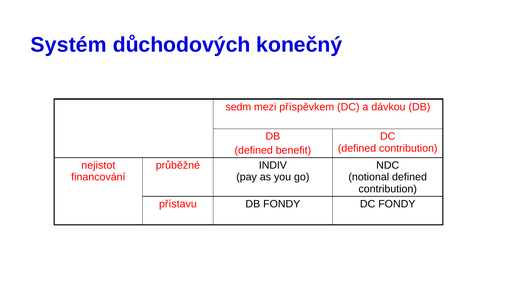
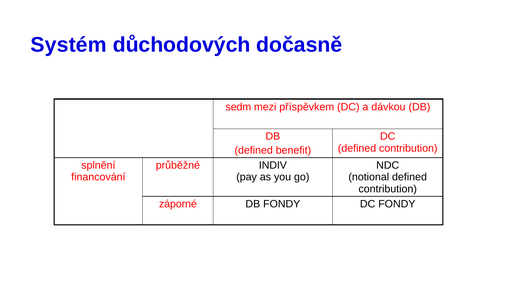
konečný: konečný -> dočasně (299, 45)
nejistot: nejistot -> splnění (98, 166)
přístavu: přístavu -> záporné (178, 204)
